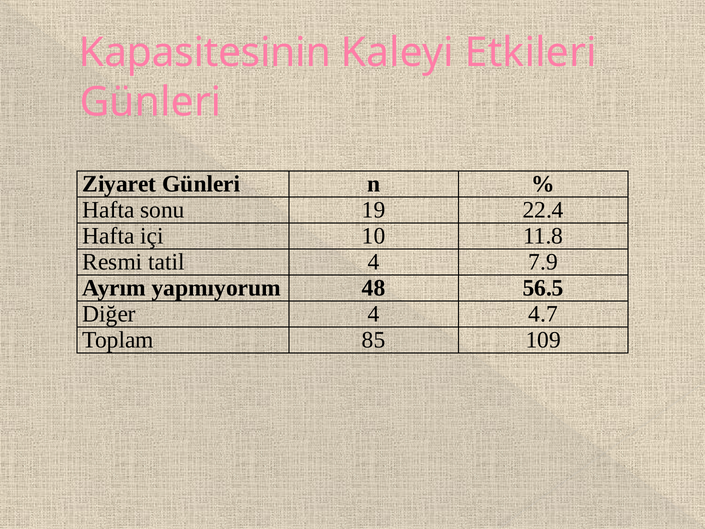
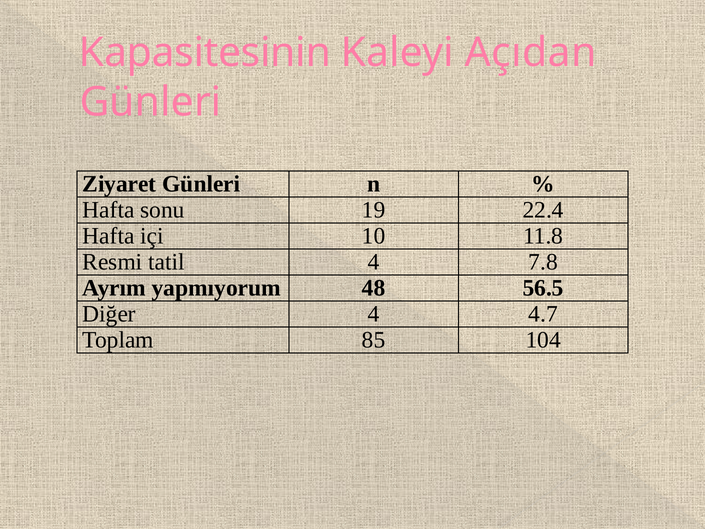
Etkileri: Etkileri -> Açıdan (531, 53)
7.9: 7.9 -> 7.8 (543, 262)
109: 109 -> 104 (543, 340)
